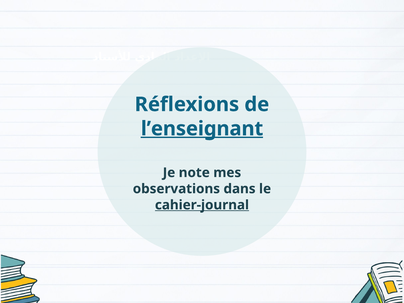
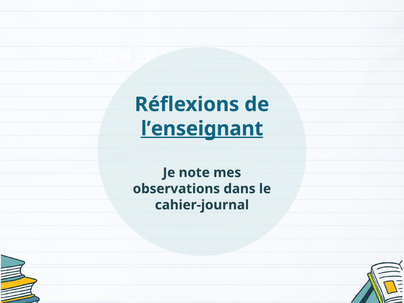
cahier-journal underline: present -> none (202, 205)
